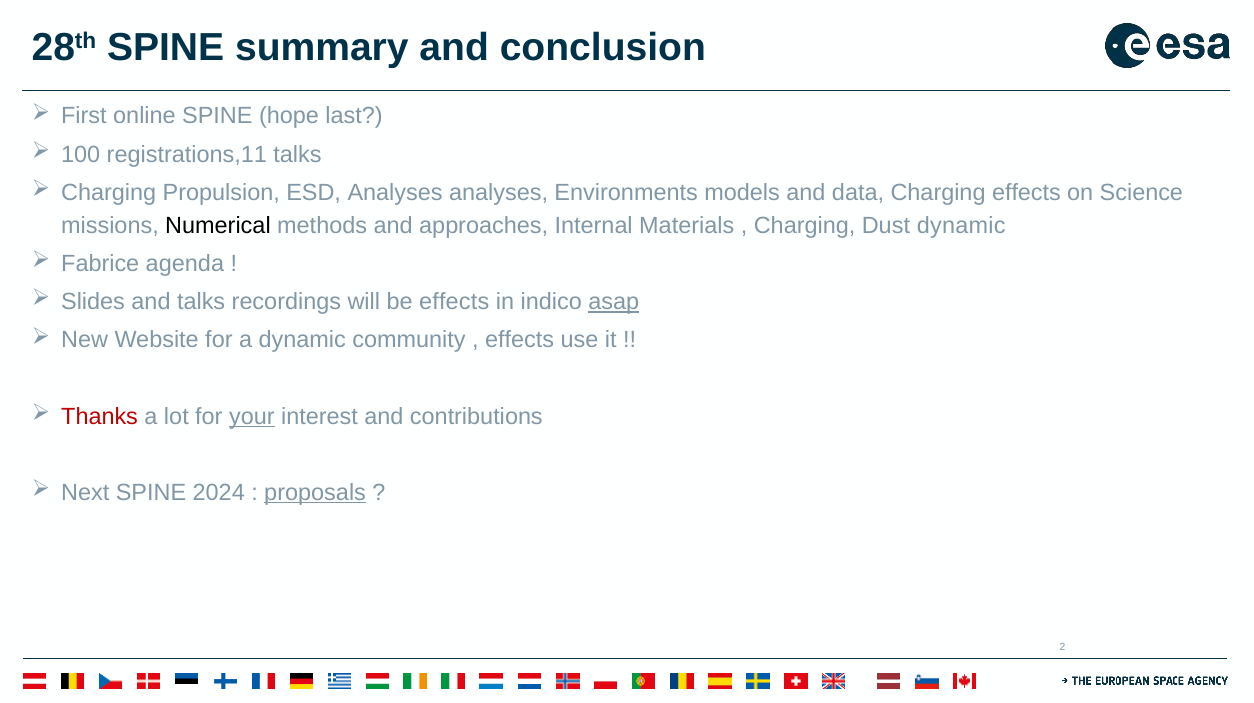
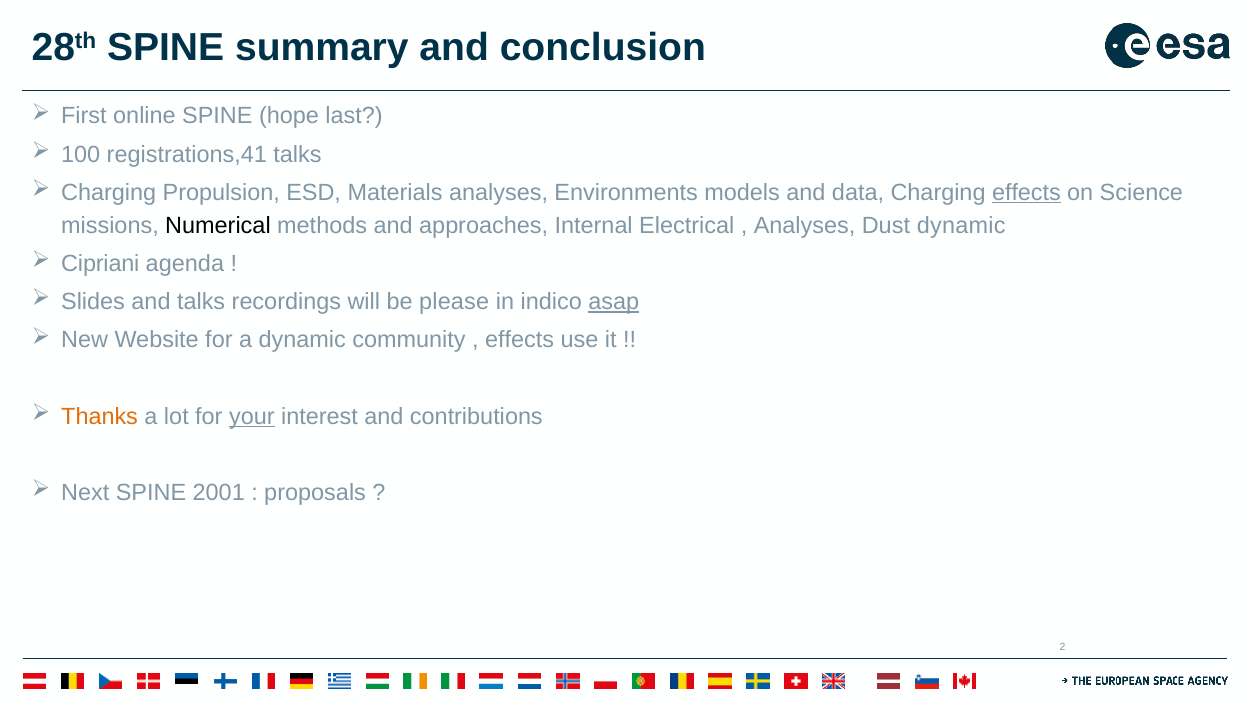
registrations,11: registrations,11 -> registrations,41 (187, 154)
ESD Analyses: Analyses -> Materials (395, 193)
effects underline: none -> present (1026, 193)
Materials: Materials -> Electrical (687, 226)
Charging: Charging -> Analyses (805, 226)
Fabrice: Fabrice -> Cipriani (100, 264)
be effects: effects -> please (454, 302)
Thanks colour: red -> orange (100, 417)
2024: 2024 -> 2001 (219, 493)
proposals underline: present -> none (315, 493)
